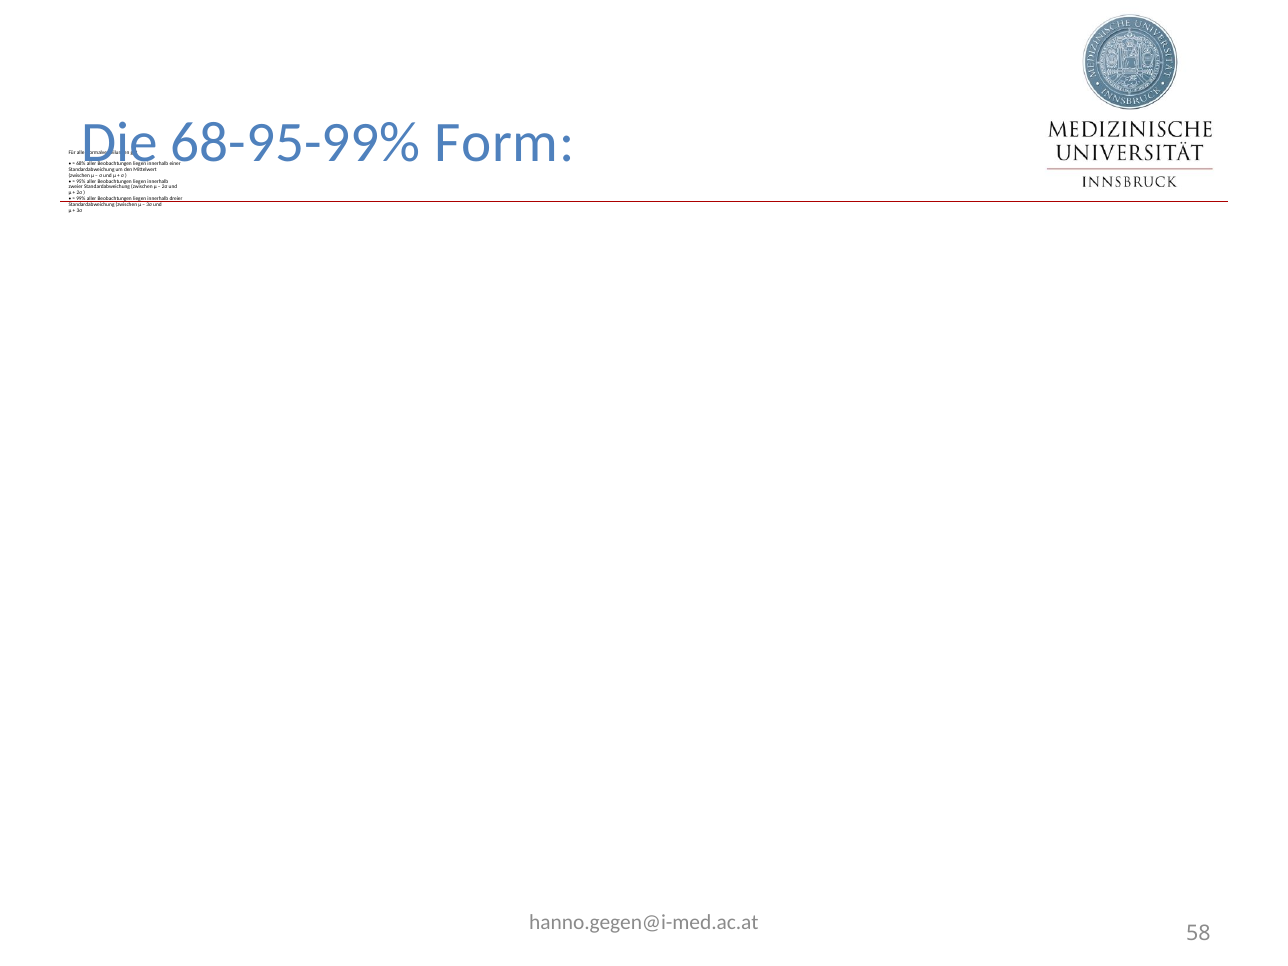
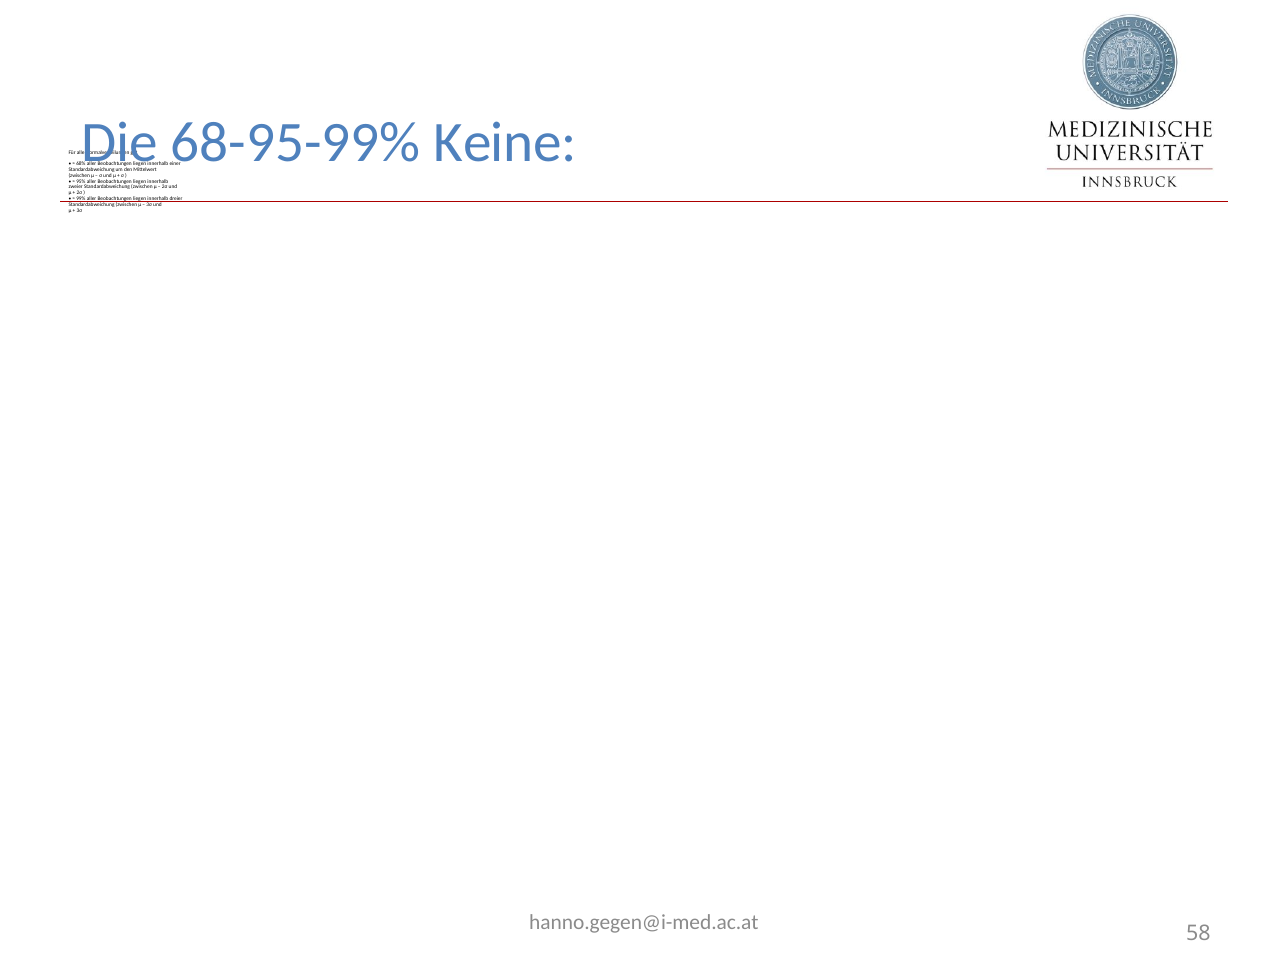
Form: Form -> Keine (505, 142)
